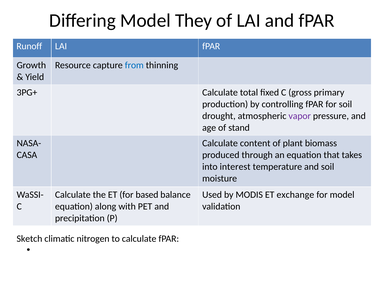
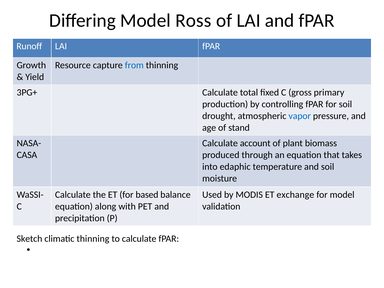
They: They -> Ross (193, 21)
vapor colour: purple -> blue (300, 116)
content: content -> account (255, 143)
interest: interest -> edaphic (235, 167)
climatic nitrogen: nitrogen -> thinning (93, 239)
